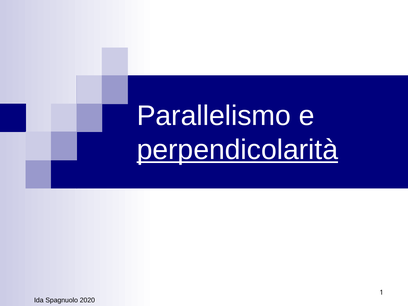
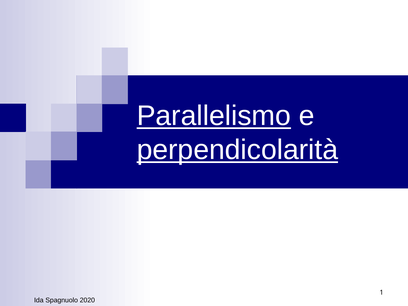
Parallelismo underline: none -> present (214, 116)
